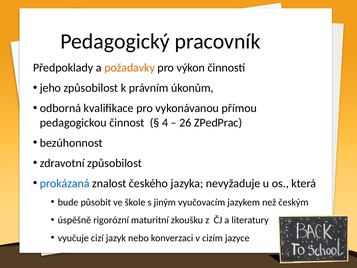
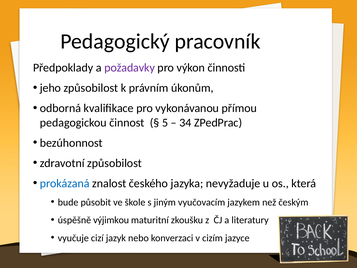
požadavky colour: orange -> purple (130, 68)
4: 4 -> 5 (165, 122)
26: 26 -> 34 (185, 122)
rigorózní: rigorózní -> výjimkou (111, 220)
